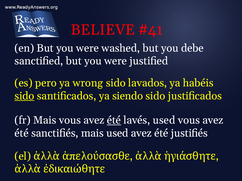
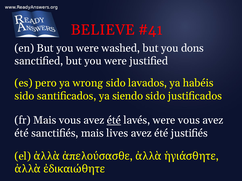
debe: debe -> dons (192, 48)
sido underline: present -> none (24, 96)
lavés used: used -> were (164, 121)
mais used: used -> lives (117, 133)
